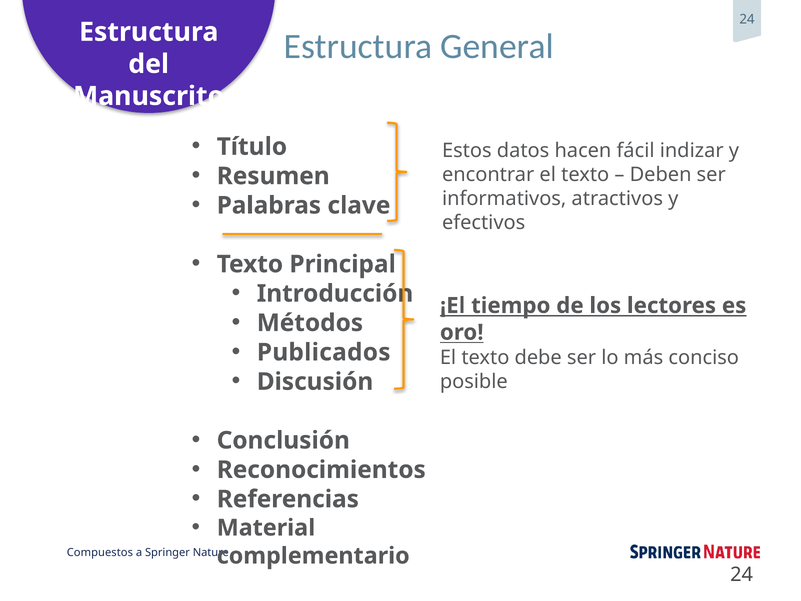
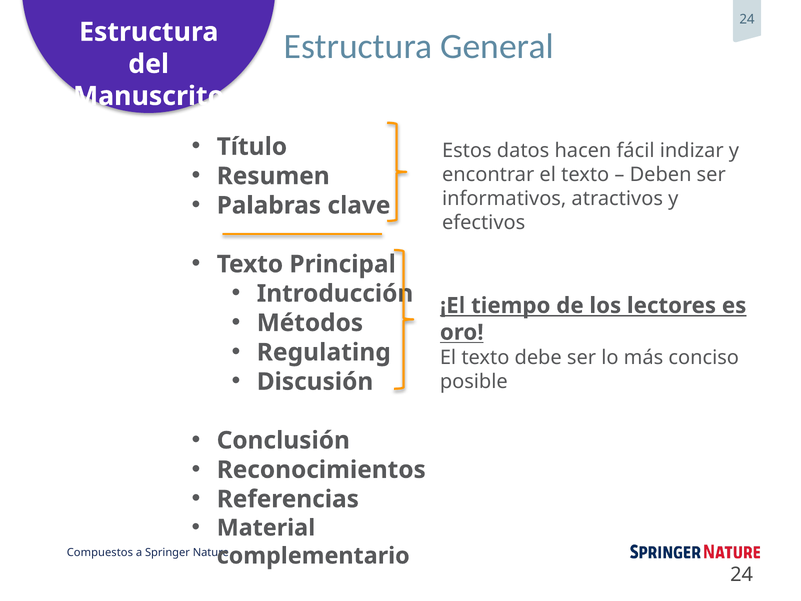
Publicados: Publicados -> Regulating (324, 352)
